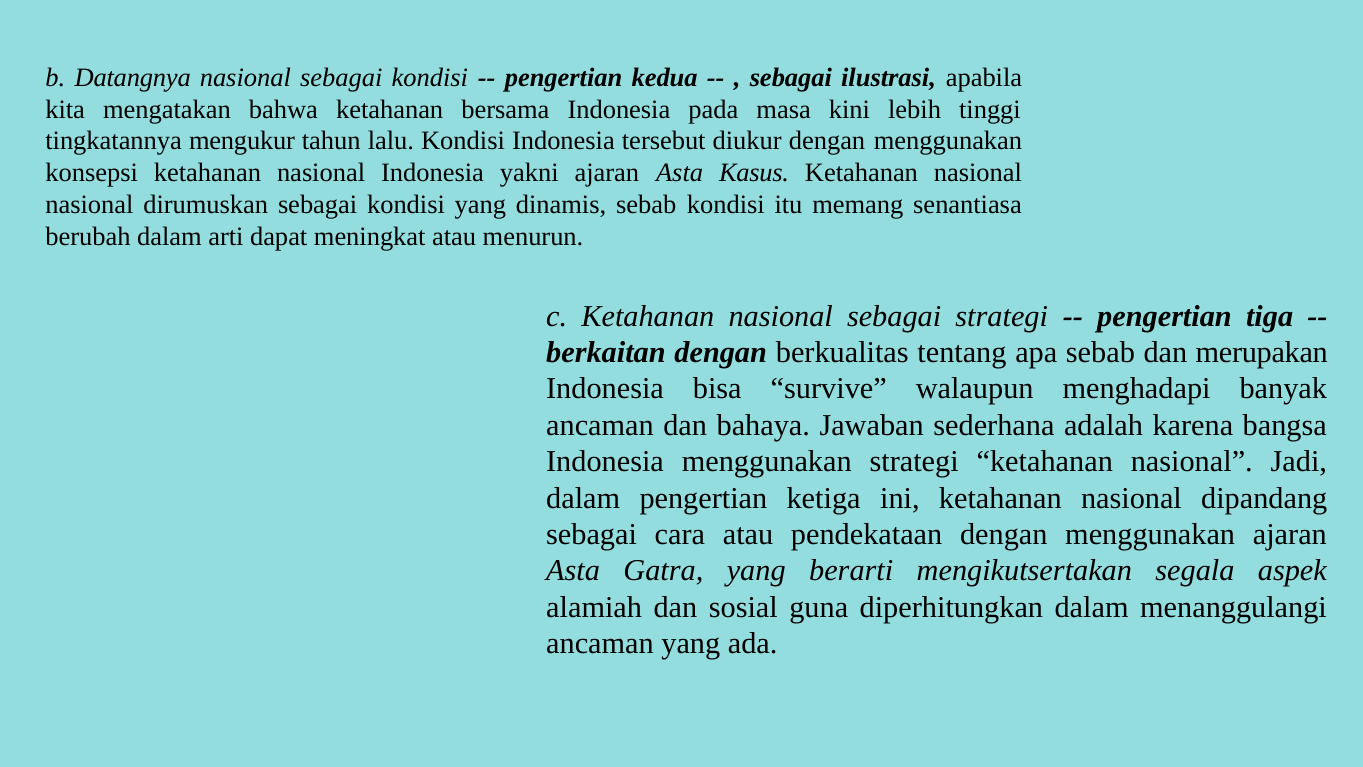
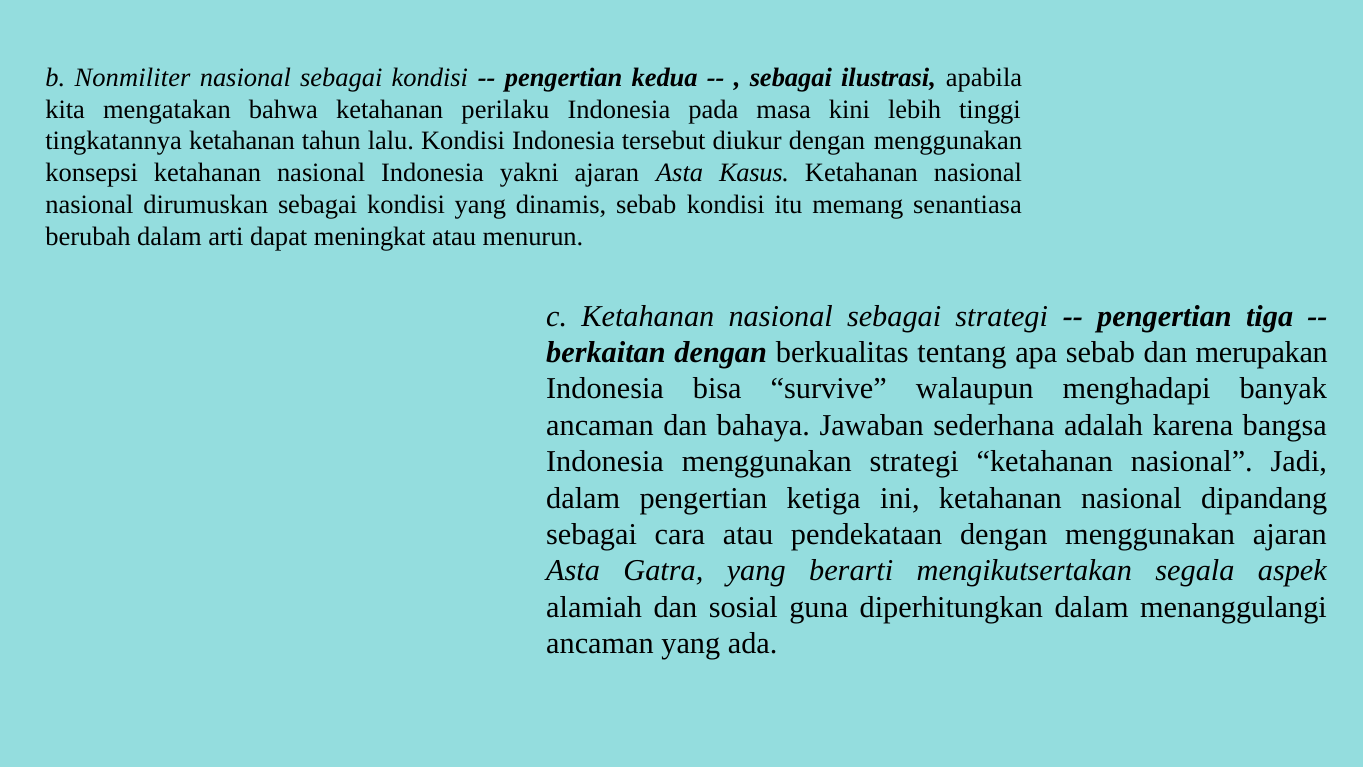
Datangnya: Datangnya -> Nonmiliter (133, 77)
bersama: bersama -> perilaku (505, 109)
tingkatannya mengukur: mengukur -> ketahanan (242, 141)
